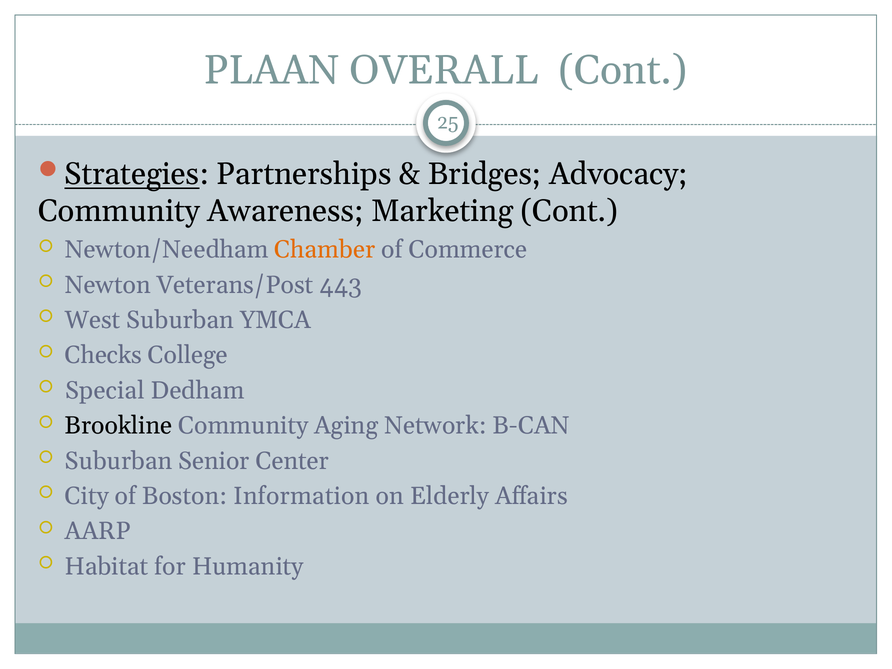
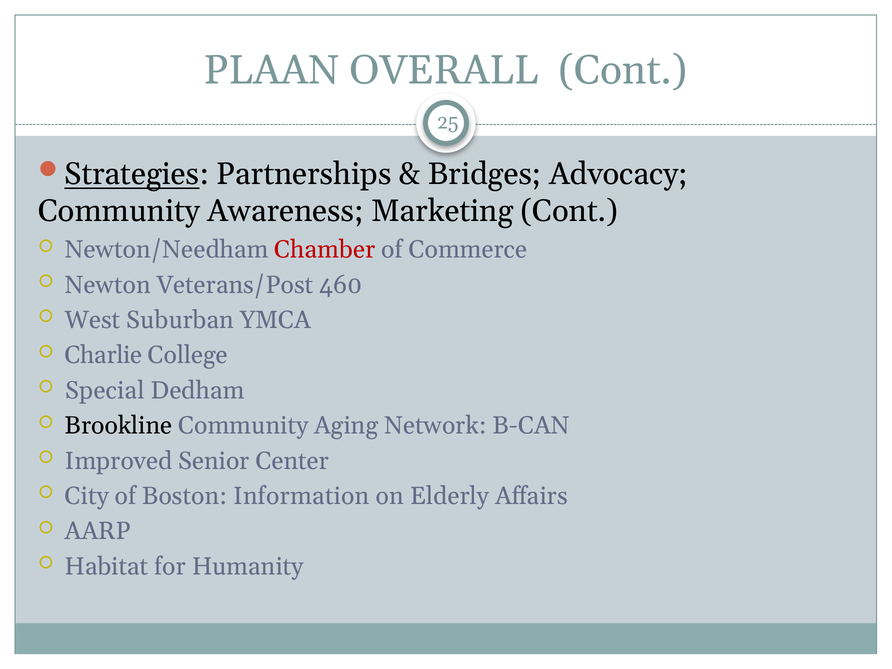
Chamber colour: orange -> red (325, 250)
443: 443 -> 460 (341, 285)
Checks: Checks -> Charlie (104, 355)
Suburban: Suburban -> Improved (119, 461)
